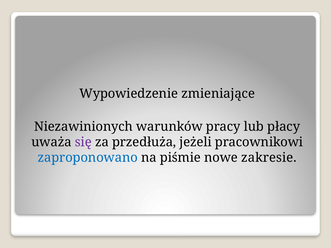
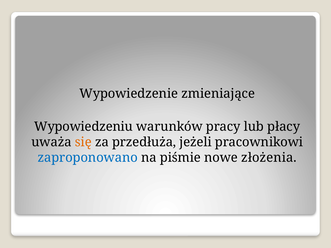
Niezawinionych: Niezawinionych -> Wypowiedzeniu (84, 127)
się colour: purple -> orange (83, 142)
zakresie: zakresie -> złożenia (269, 158)
